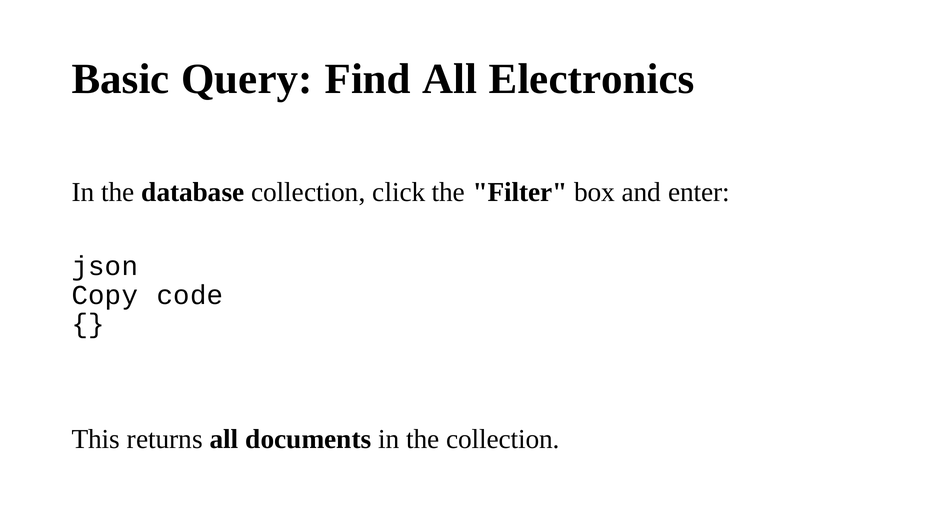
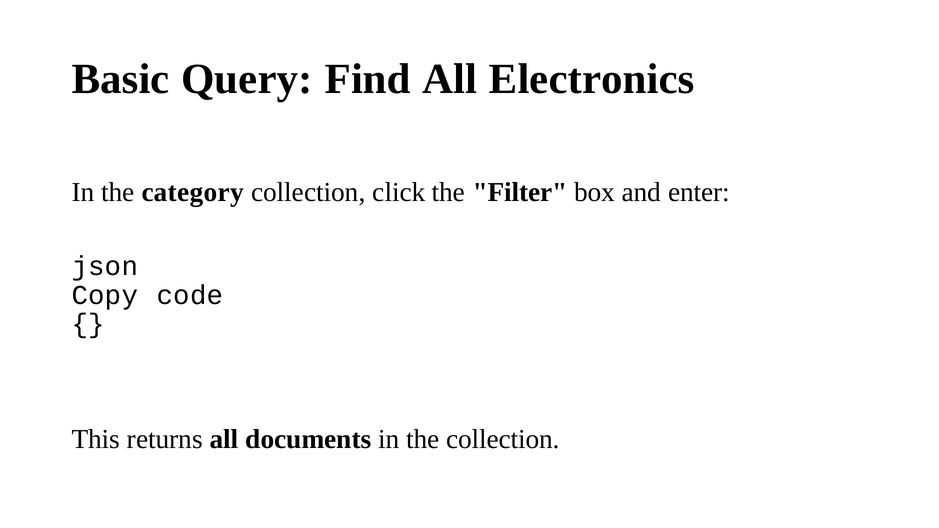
database: database -> category (193, 192)
